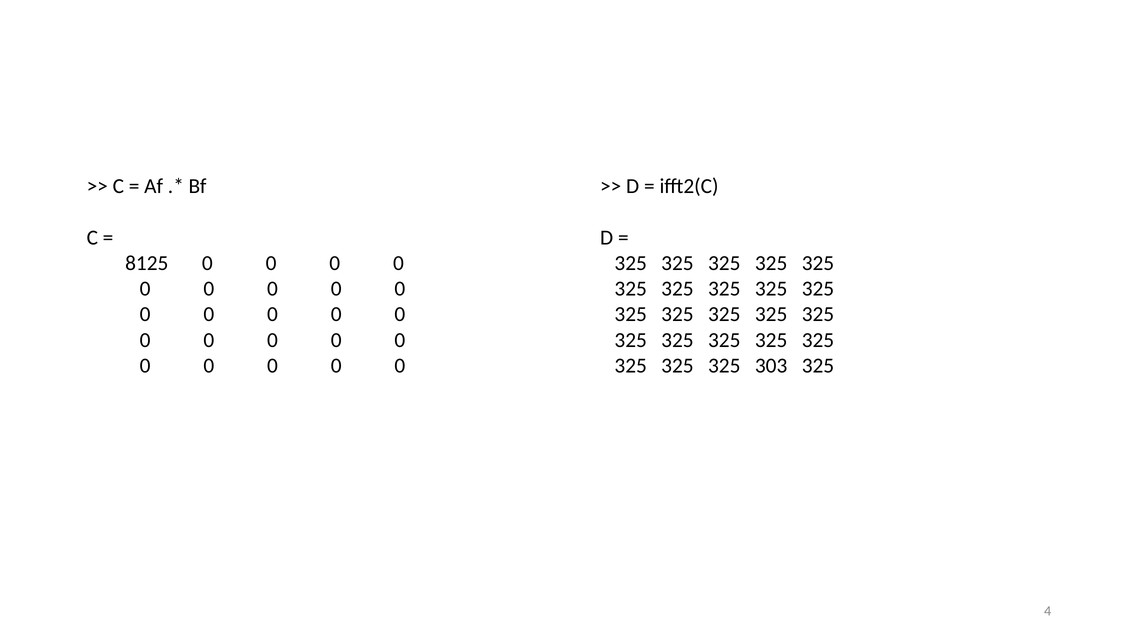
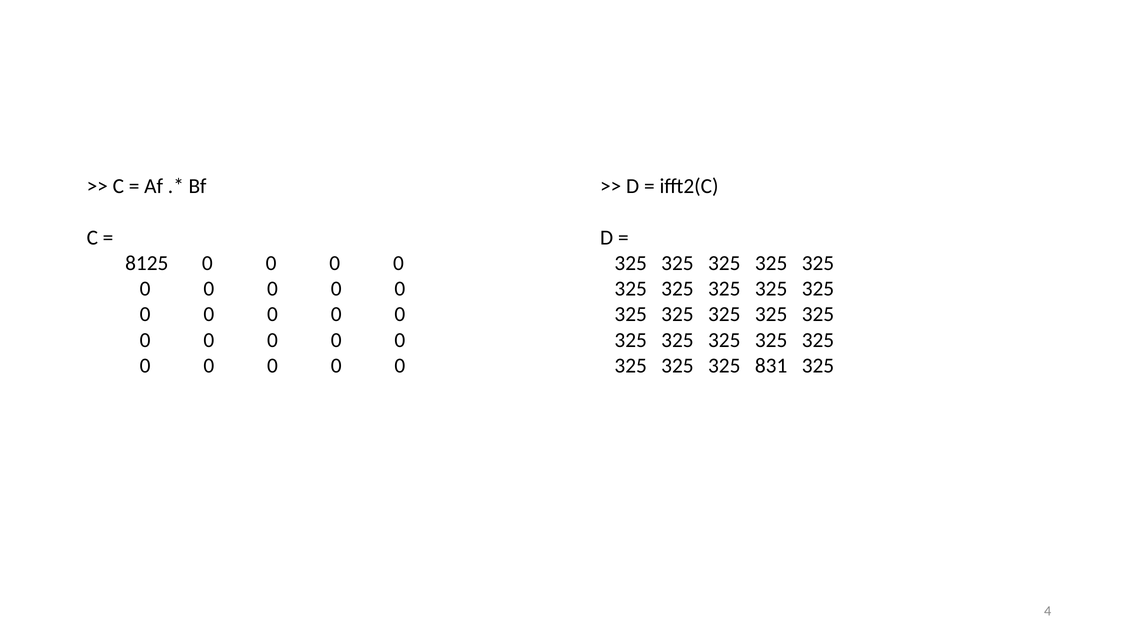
303: 303 -> 831 (771, 366)
